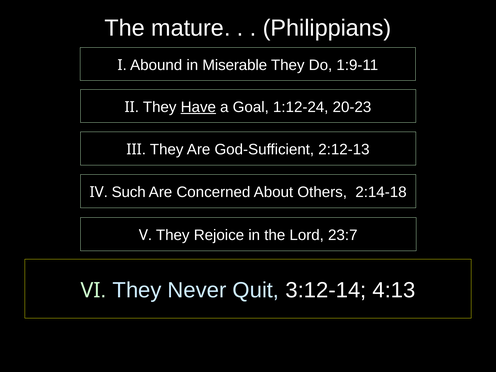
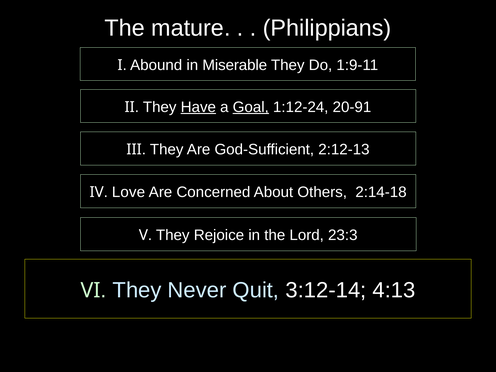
Goal underline: none -> present (251, 107)
20-23: 20-23 -> 20-91 (352, 107)
Such: Such -> Love (128, 192)
23:7: 23:7 -> 23:3 (343, 235)
